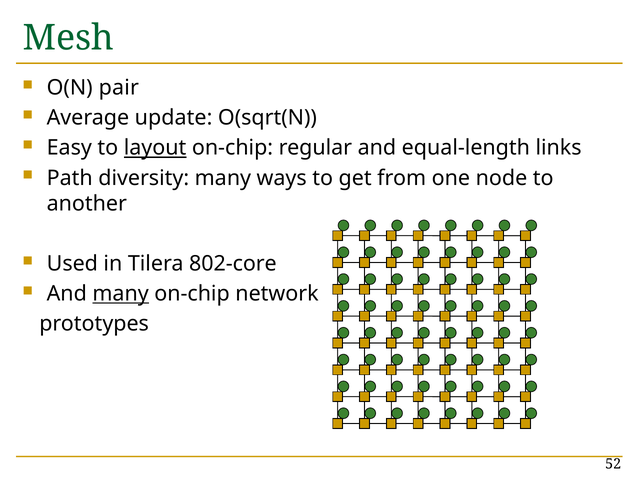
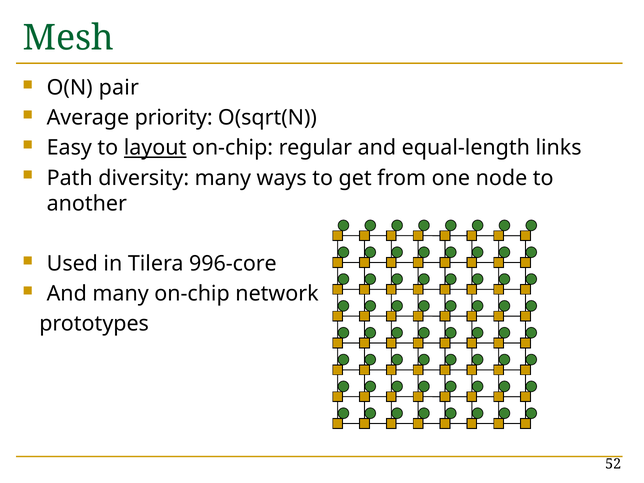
update: update -> priority (174, 118)
802-core: 802-core -> 996-core (233, 264)
many underline: present -> none (121, 294)
